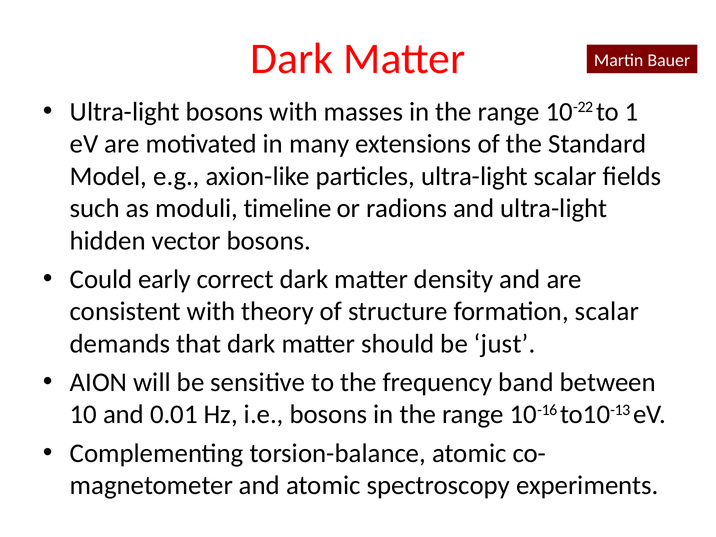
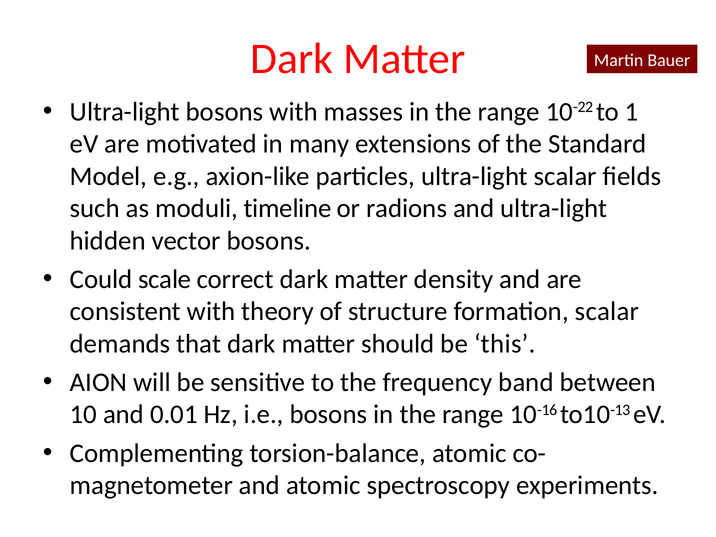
early: early -> scale (165, 279)
just: just -> this (505, 344)
